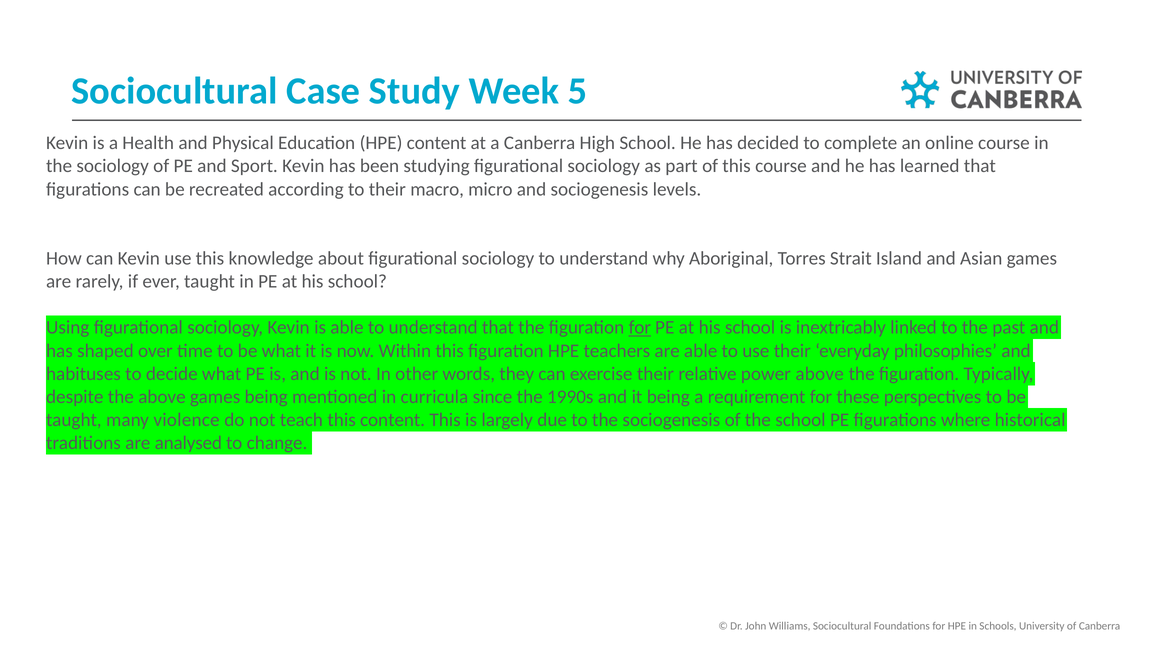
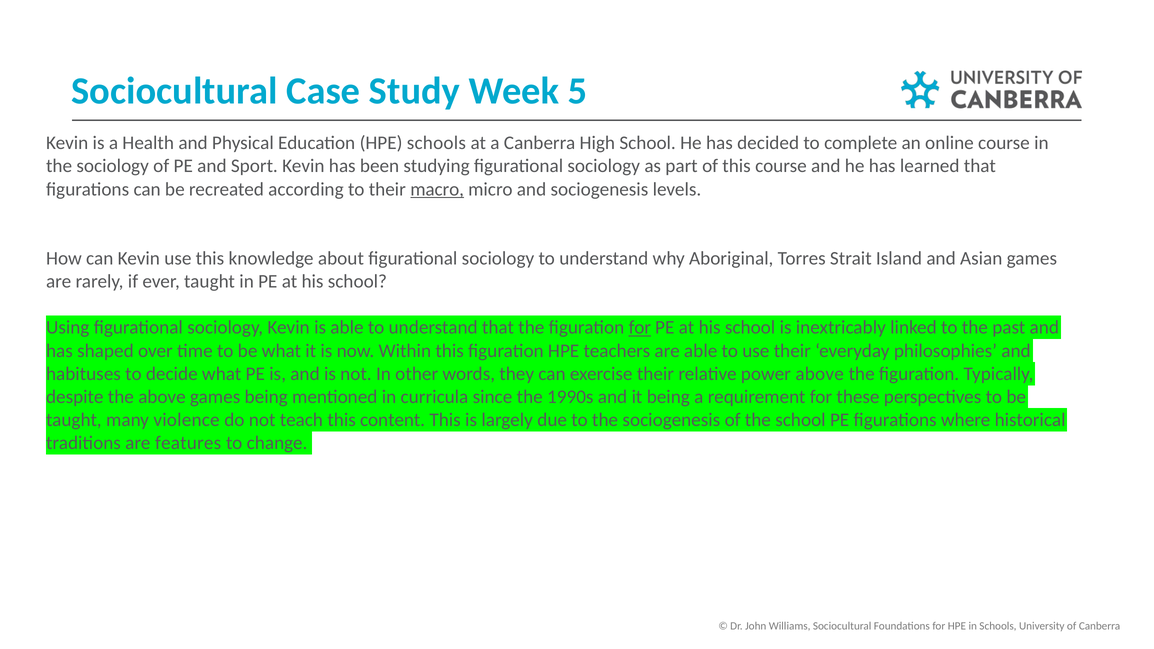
HPE content: content -> schools (436, 143)
macro underline: none -> present (437, 189)
analysed: analysed -> features (188, 443)
